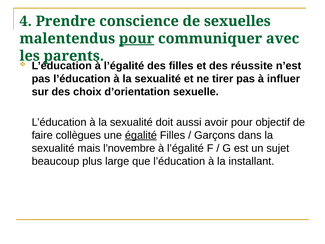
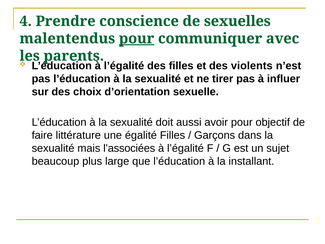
réussite: réussite -> violents (252, 66)
collègues: collègues -> littérature (78, 135)
égalité underline: present -> none (141, 135)
l’novembre: l’novembre -> l’associées (129, 148)
